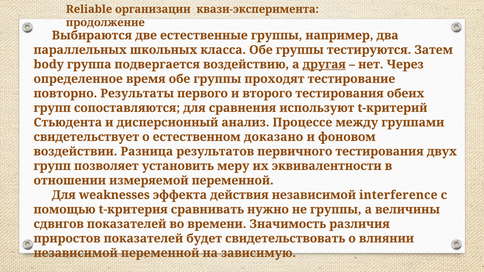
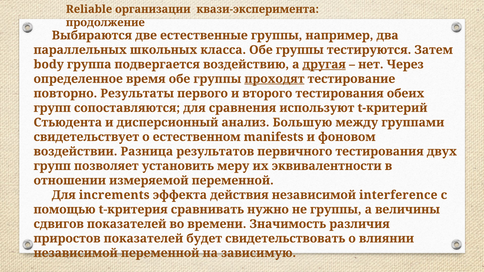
проходят underline: none -> present (274, 79)
Процессе: Процессе -> Большую (302, 123)
доказано: доказано -> manifests (274, 137)
weaknesses: weaknesses -> increments (114, 195)
